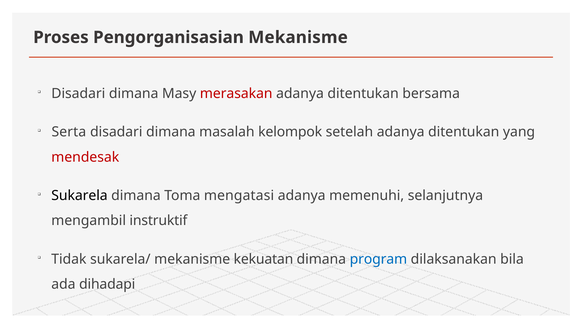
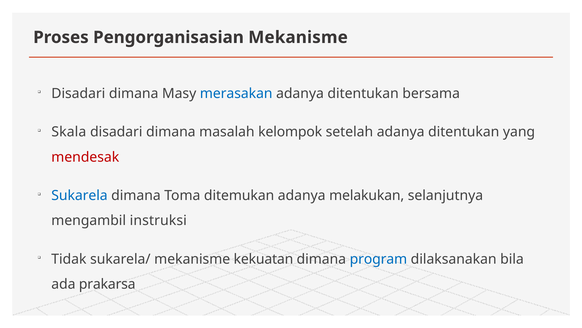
merasakan colour: red -> blue (236, 93)
Serta: Serta -> Skala (69, 132)
Sukarela colour: black -> blue (79, 195)
mengatasi: mengatasi -> ditemukan (239, 195)
memenuhi: memenuhi -> melakukan (367, 195)
instruktif: instruktif -> instruksi (158, 220)
dihadapi: dihadapi -> prakarsa (107, 284)
